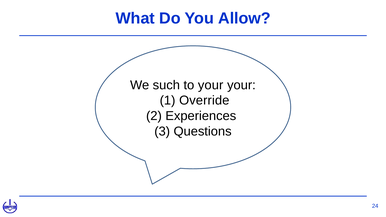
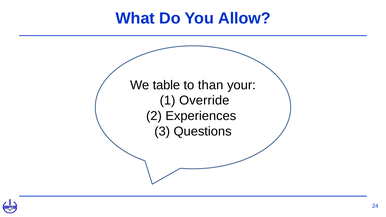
such: such -> table (166, 85)
to your: your -> than (211, 85)
